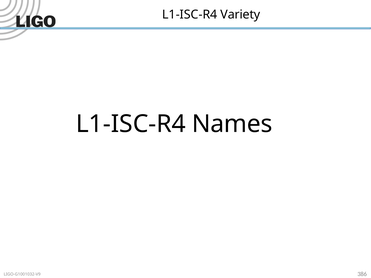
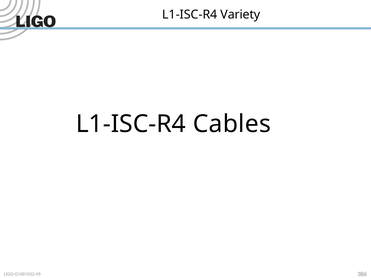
Names: Names -> Cables (232, 124)
